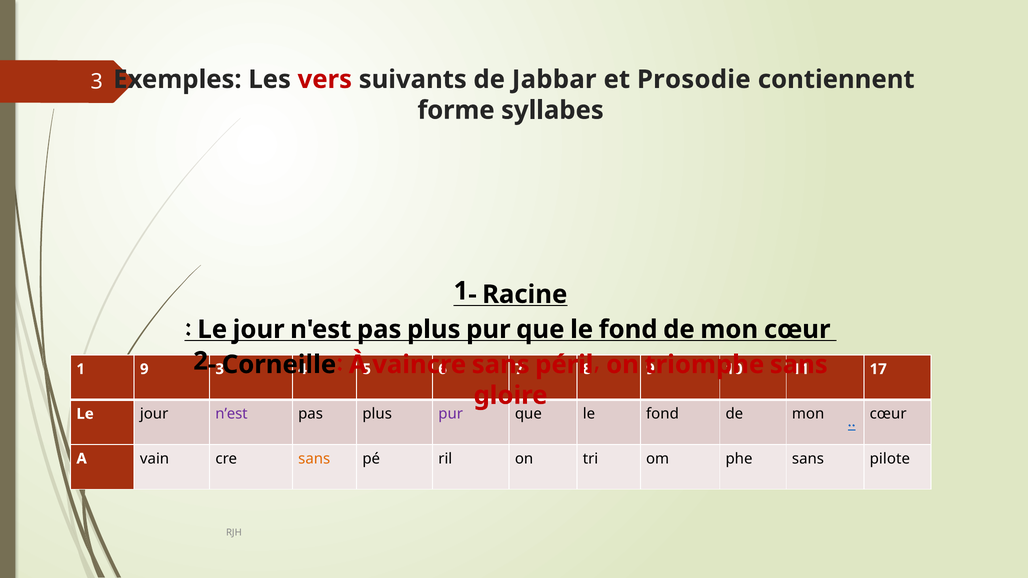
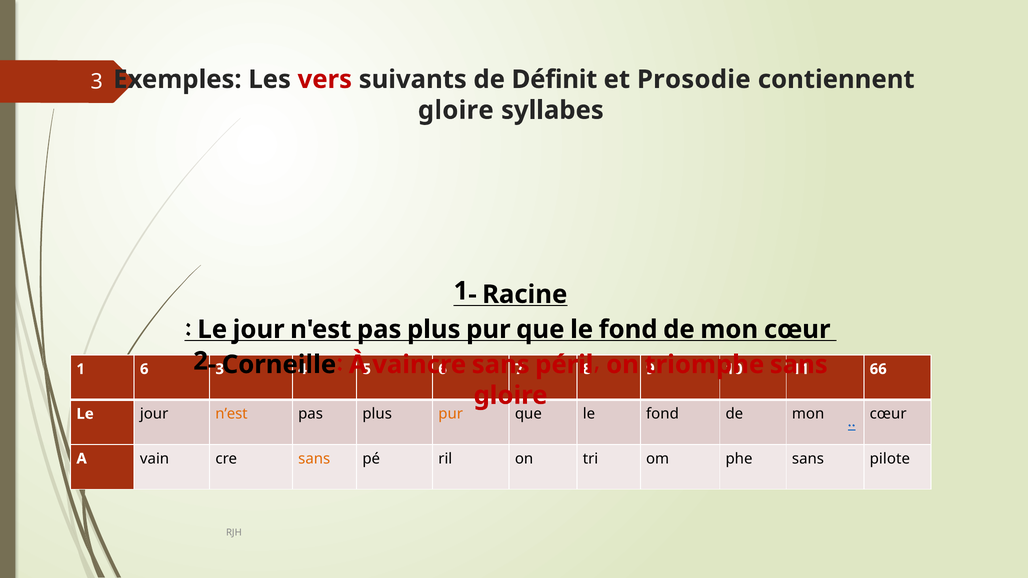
Jabbar: Jabbar -> Définit (554, 79)
forme: forme -> gloire (456, 110)
1 9: 9 -> 6 (144, 369)
17: 17 -> 66 (878, 369)
n’est colour: purple -> orange (231, 414)
pur colour: purple -> orange (451, 414)
